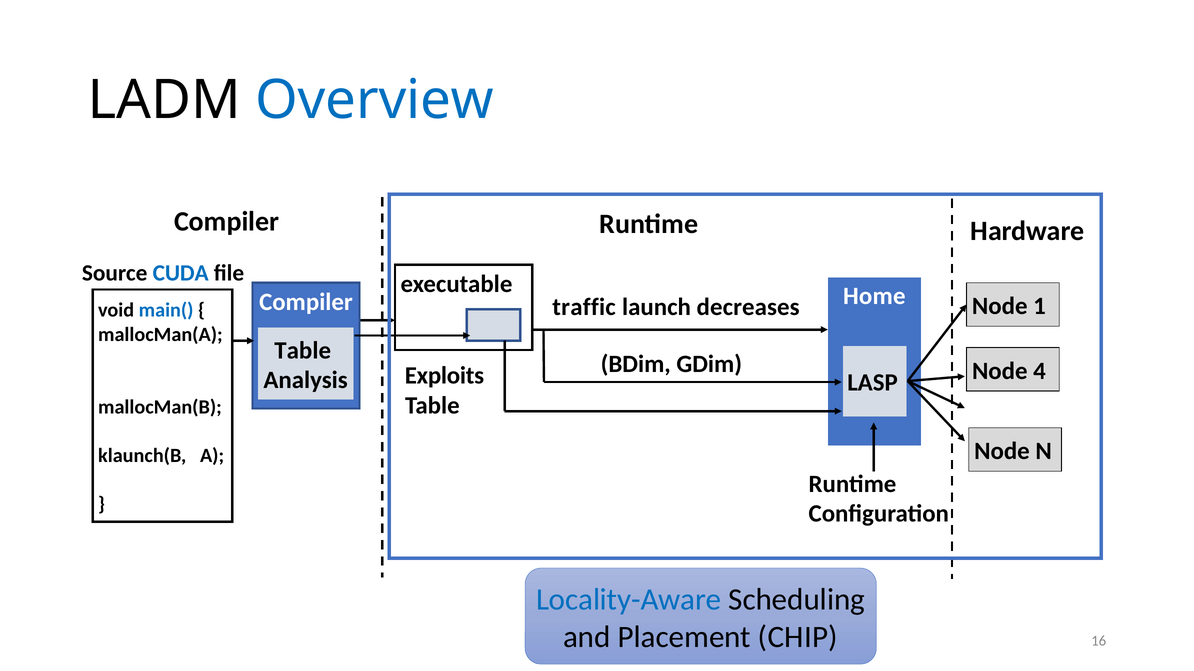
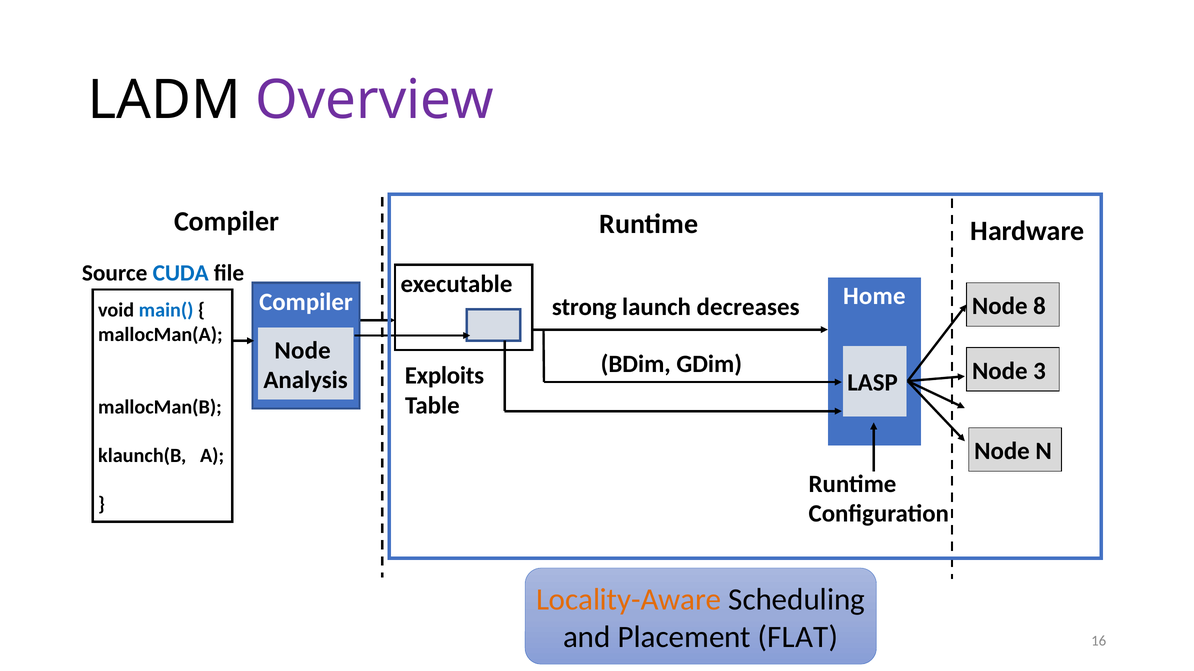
Overview colour: blue -> purple (375, 100)
1: 1 -> 8 (1039, 307)
traffic: traffic -> strong (584, 307)
Table: Table -> Node (303, 351)
4: 4 -> 3 (1040, 371)
Locality-Aware colour: blue -> orange (629, 600)
CHIP: CHIP -> FLAT (798, 637)
